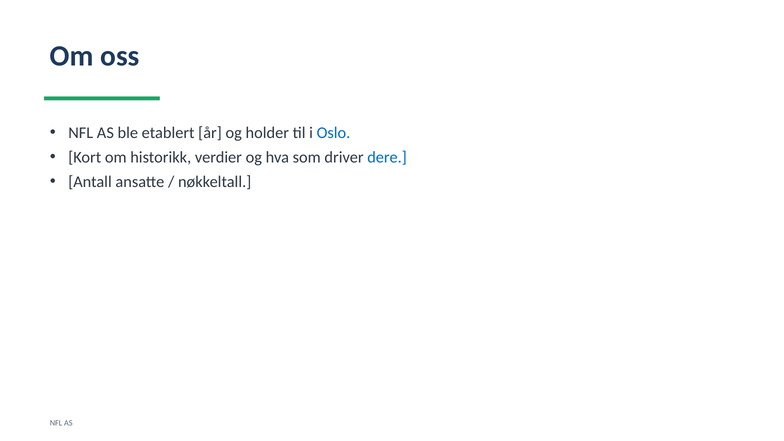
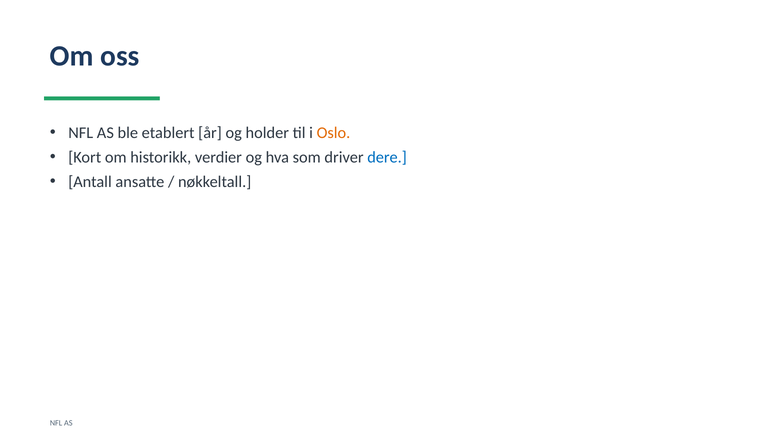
Oslo colour: blue -> orange (333, 133)
